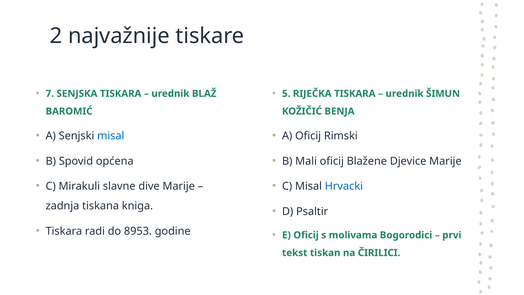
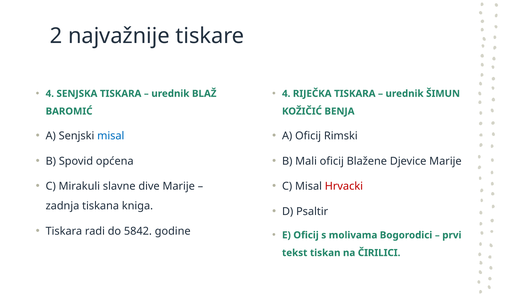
7: 7 -> 4 (50, 94)
5: 5 -> 4 (286, 94)
Hrvacki colour: blue -> red (344, 186)
8953: 8953 -> 5842 (138, 231)
